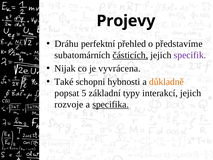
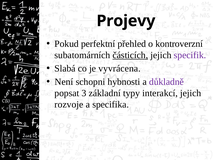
Dráhu: Dráhu -> Pokud (67, 44)
představíme: představíme -> kontroverzní (179, 44)
Nijak: Nijak -> Slabá (65, 68)
Také: Také -> Není (64, 82)
důkladně colour: orange -> purple (166, 82)
5: 5 -> 3 (84, 93)
specifika underline: present -> none (111, 104)
